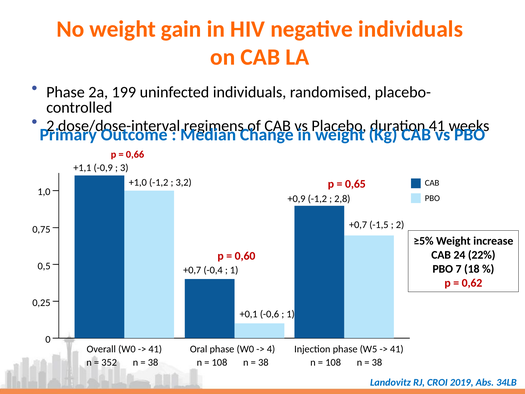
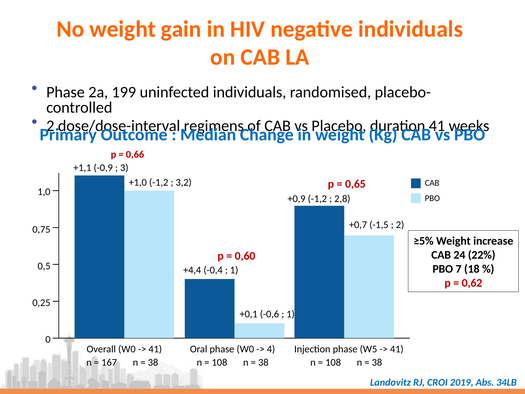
+0,7: +0,7 -> +4,4 (192, 270)
352: 352 -> 167 (109, 362)
